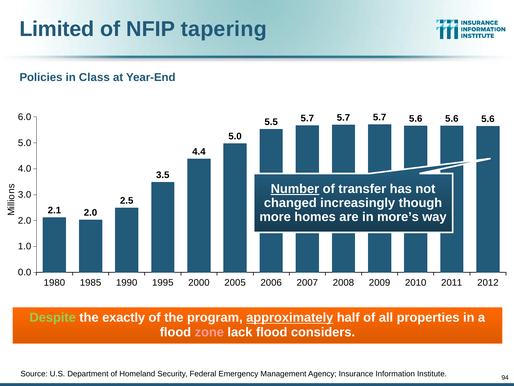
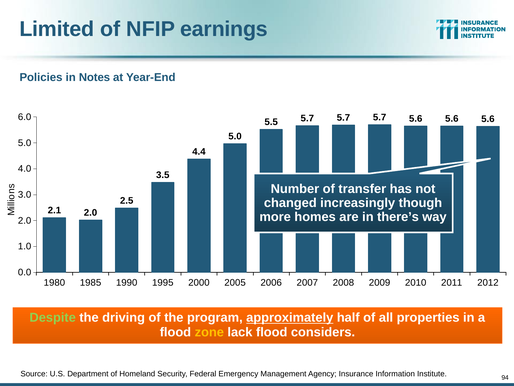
tapering: tapering -> earnings (224, 29)
Class: Class -> Notes (94, 77)
Number underline: present -> none (295, 189)
more’s: more’s -> there’s (398, 216)
exactly: exactly -> driving (124, 317)
zone colour: pink -> yellow (209, 332)
